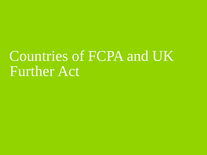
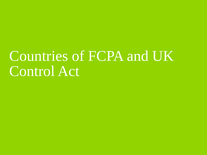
Further: Further -> Control (32, 71)
